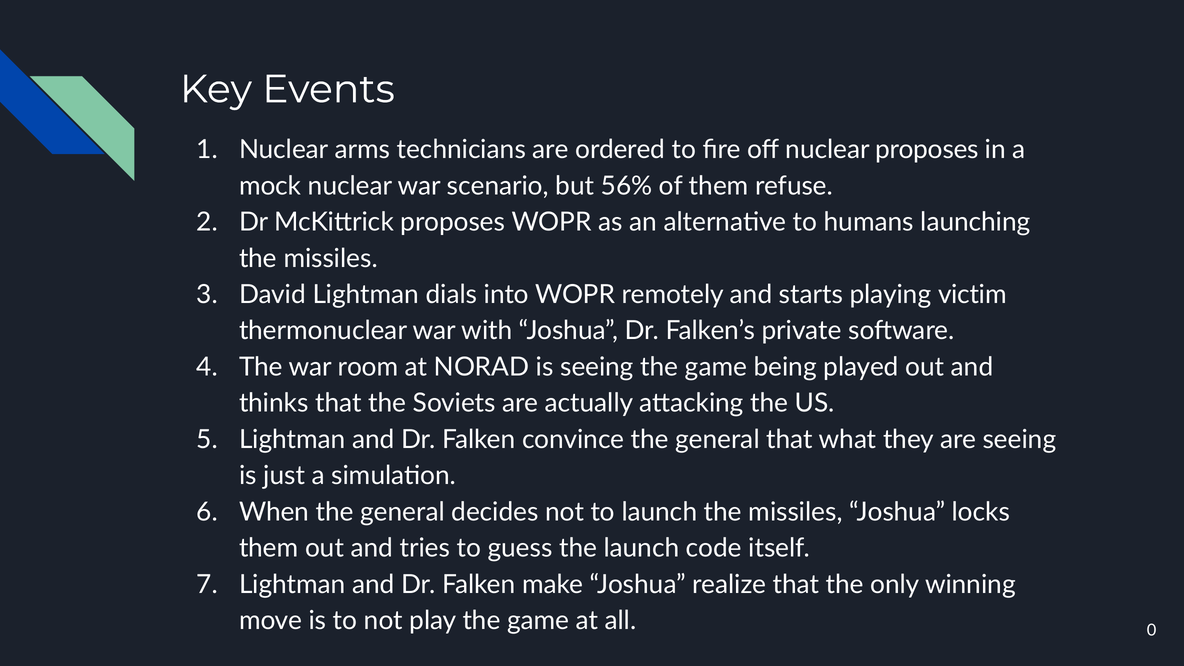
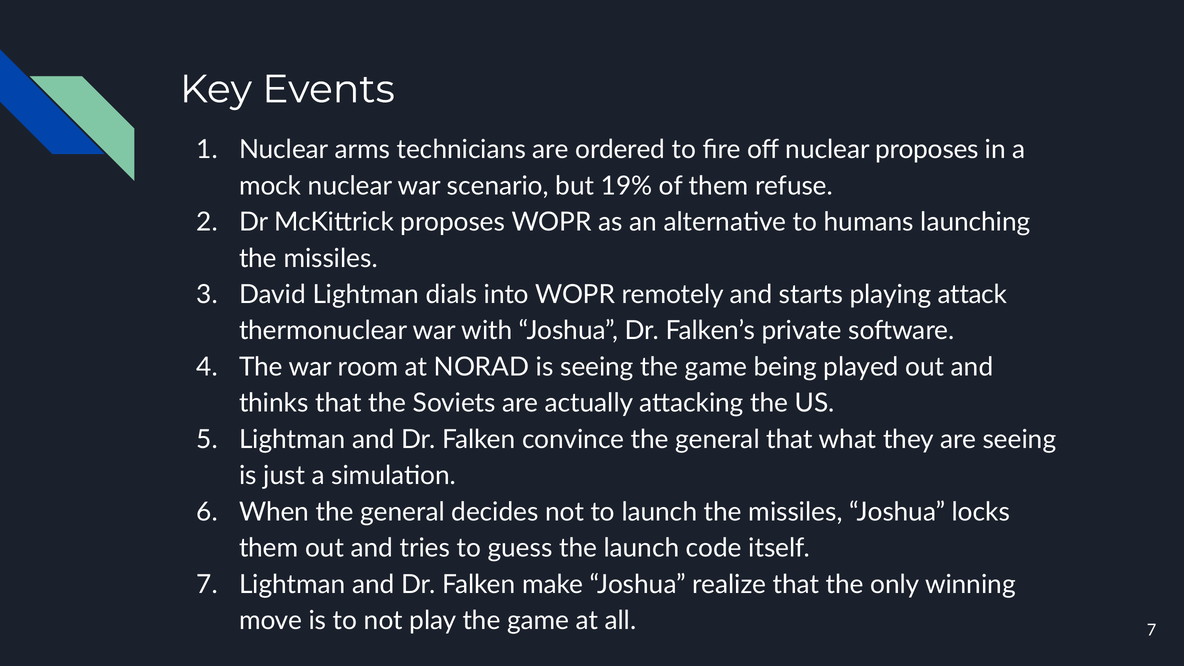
56%: 56% -> 19% (627, 186)
victim: victim -> attack (972, 295)
all 0: 0 -> 7 (1152, 630)
